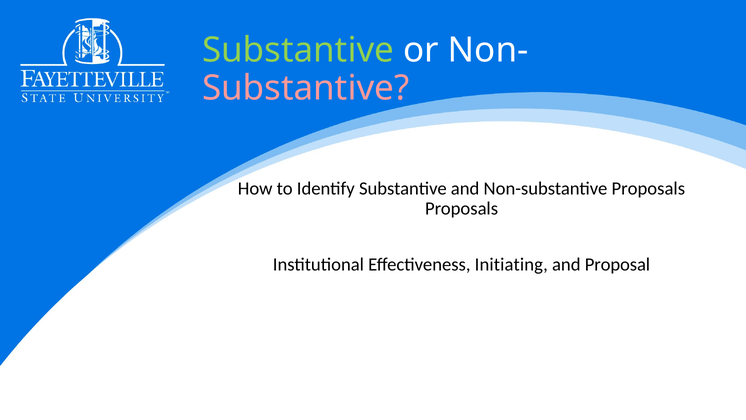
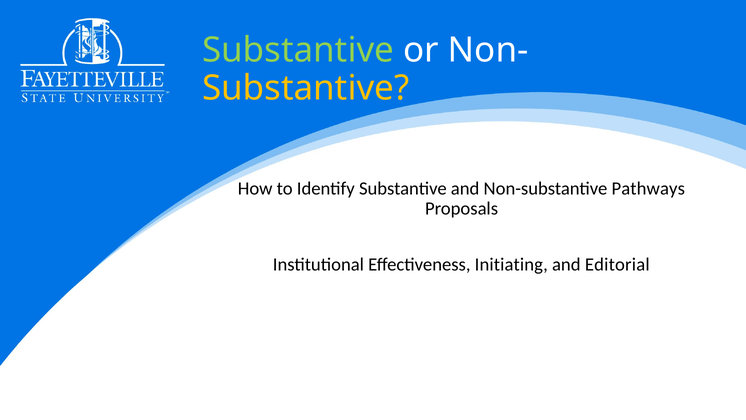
Substantive colour: pink -> yellow (306, 88)
Non-substantive Proposals: Proposals -> Pathways (648, 188)
Proposal: Proposal -> Editorial (617, 264)
